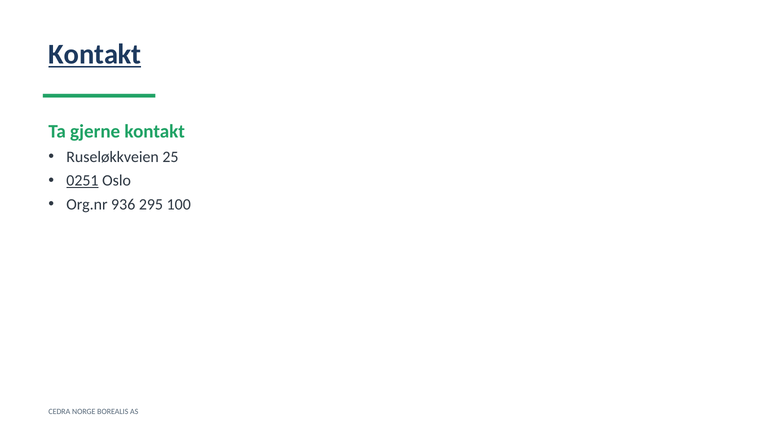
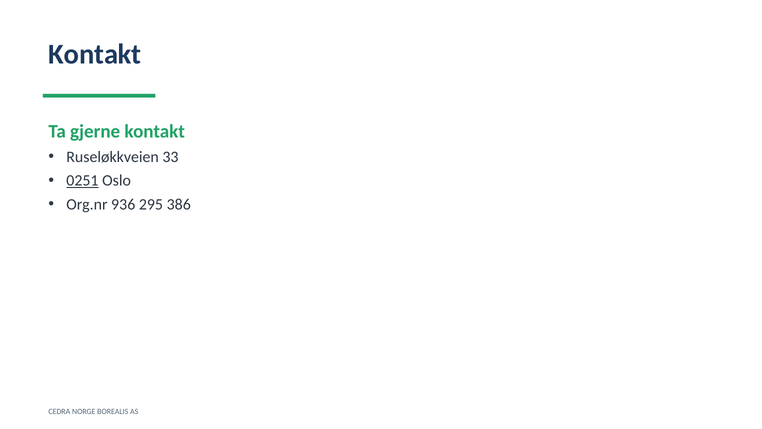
Kontakt underline: present -> none (95, 54)
25: 25 -> 33 (170, 157)
100: 100 -> 386 (179, 204)
